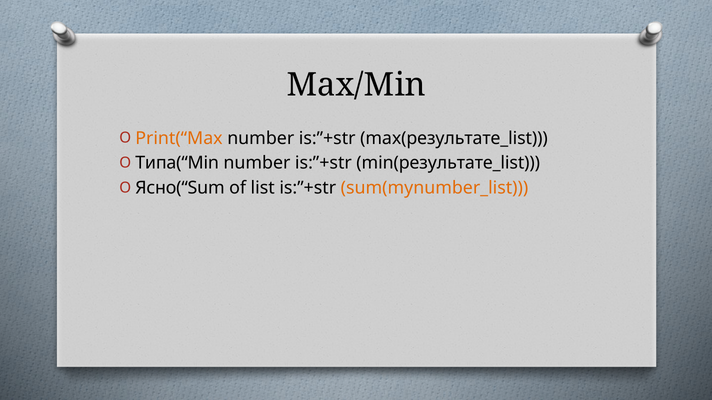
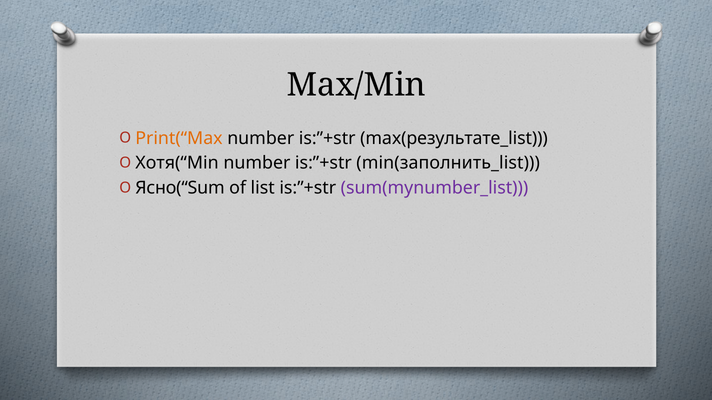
Типа(“Min: Типа(“Min -> Хотя(“Min (177, 163)
min(результате_list: min(результате_list -> min(заполнить_list (448, 163)
sum(mynumber_list colour: orange -> purple (434, 188)
